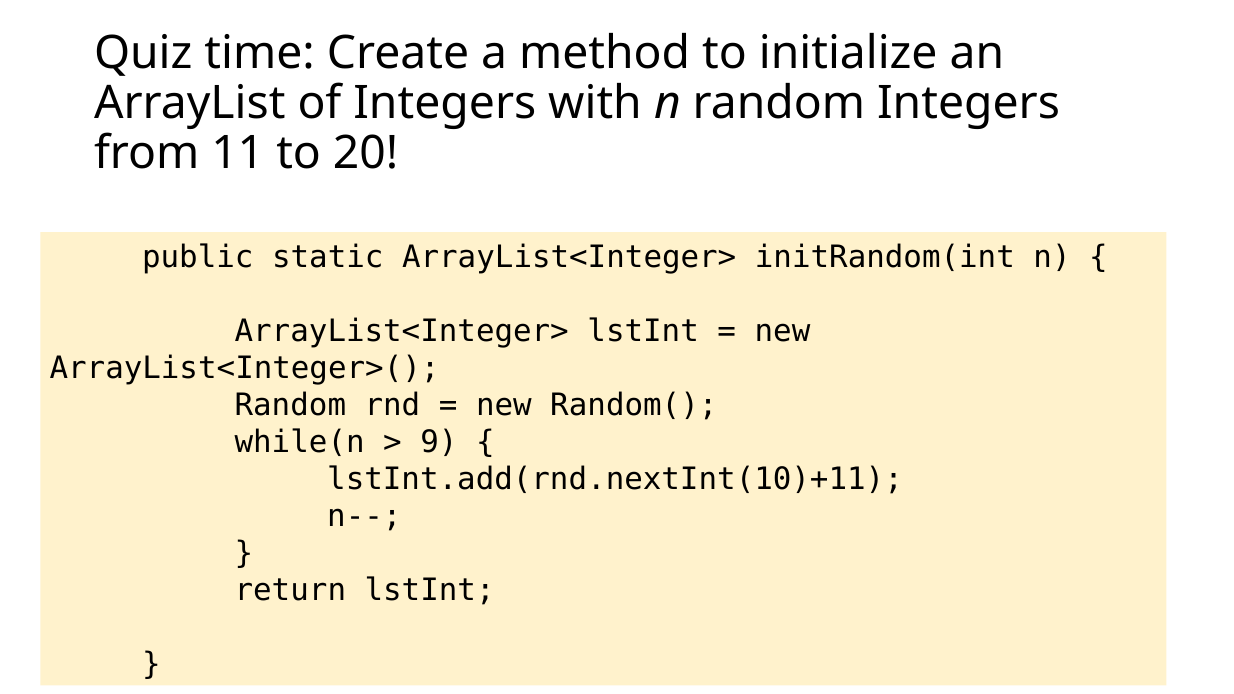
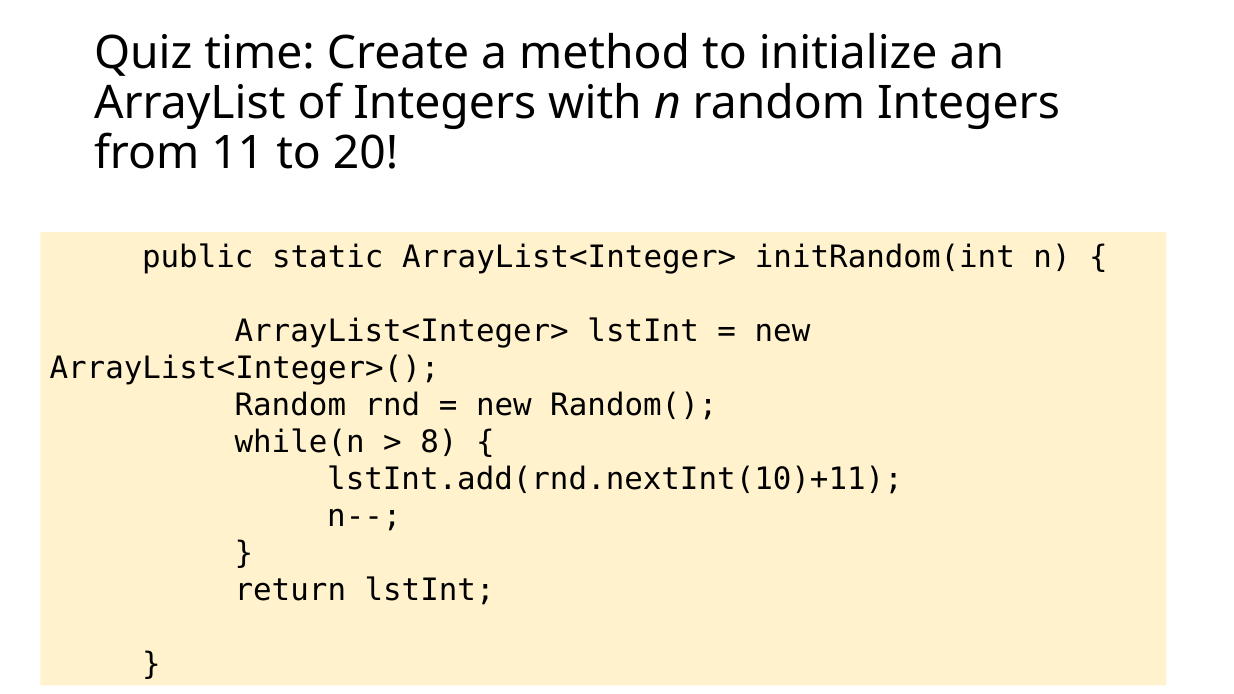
9: 9 -> 8 (439, 442)
